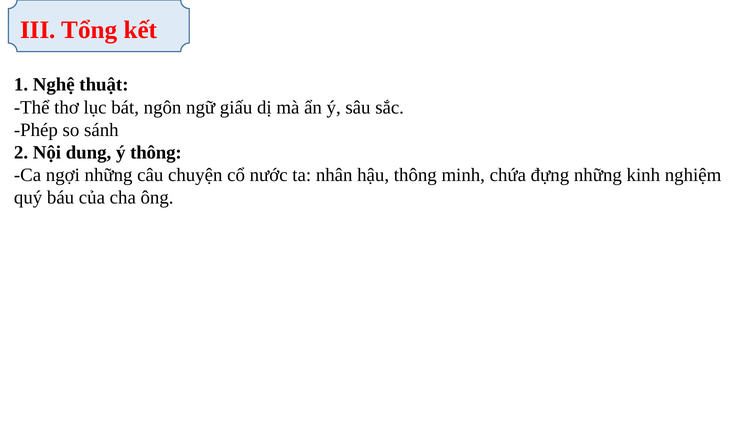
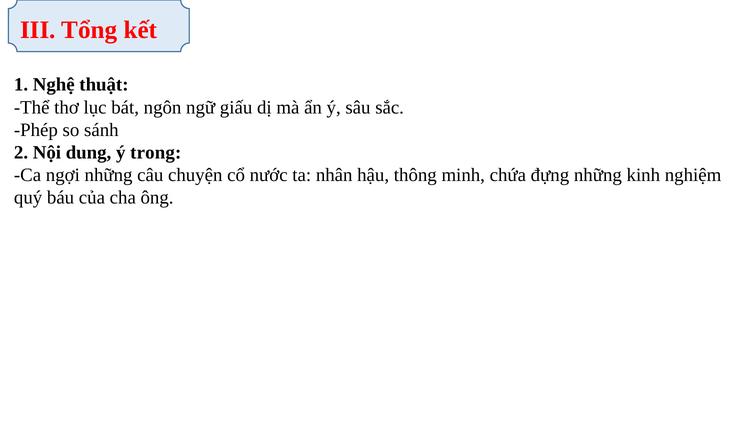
ý thông: thông -> trong (156, 153)
